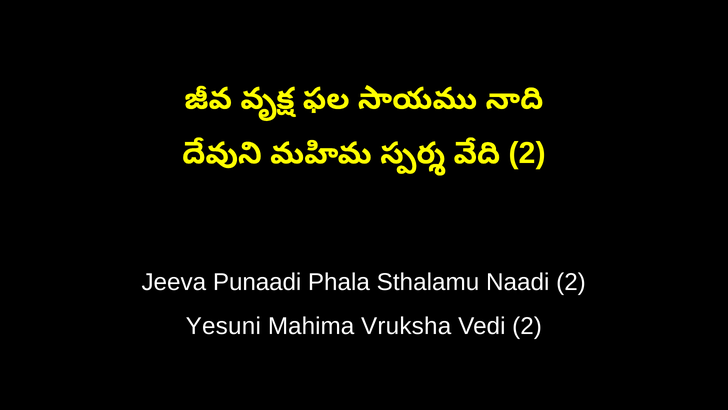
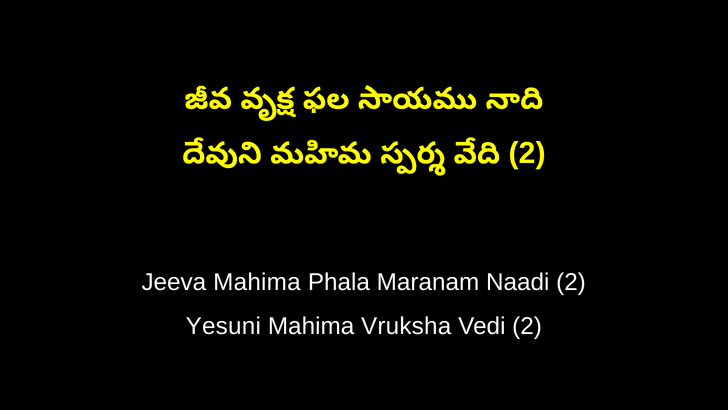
Jeeva Punaadi: Punaadi -> Mahima (257, 282)
Sthalamu: Sthalamu -> Maranam (428, 282)
